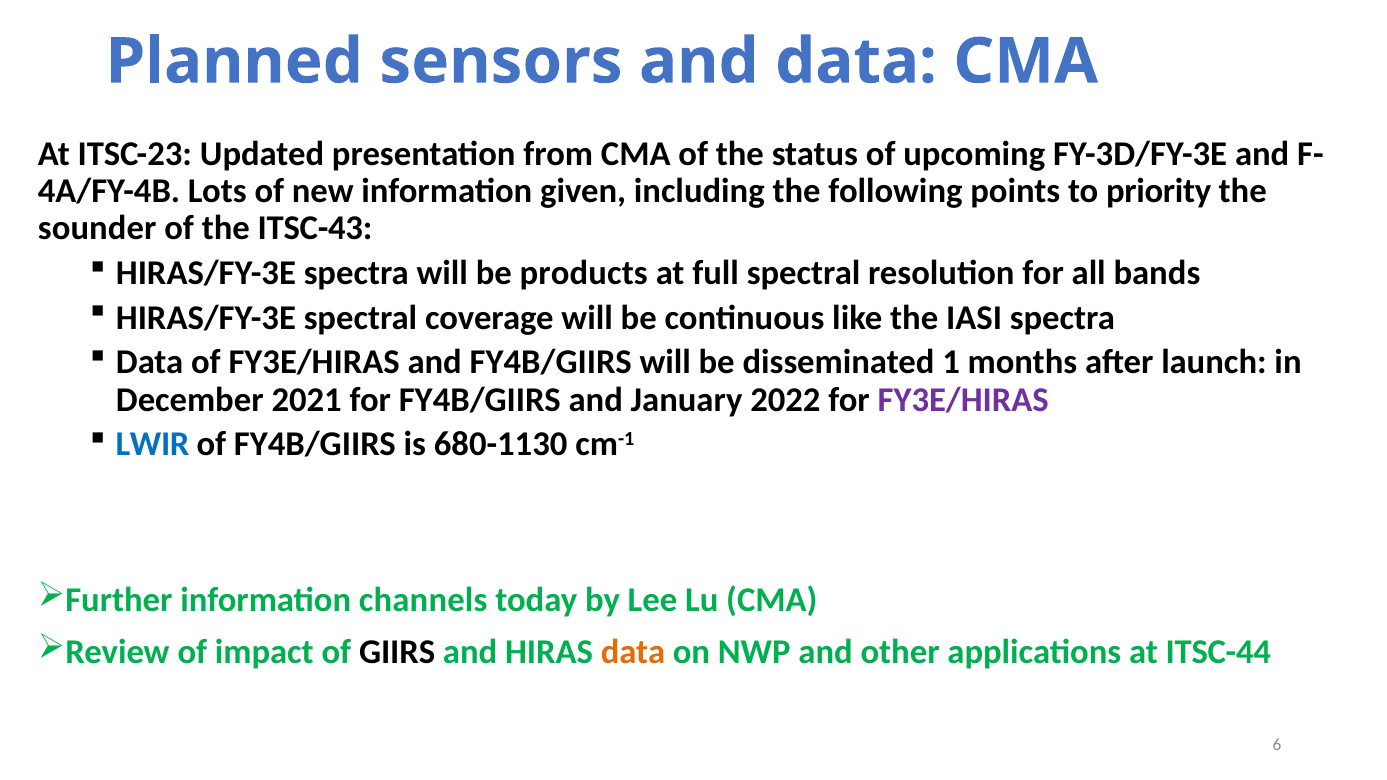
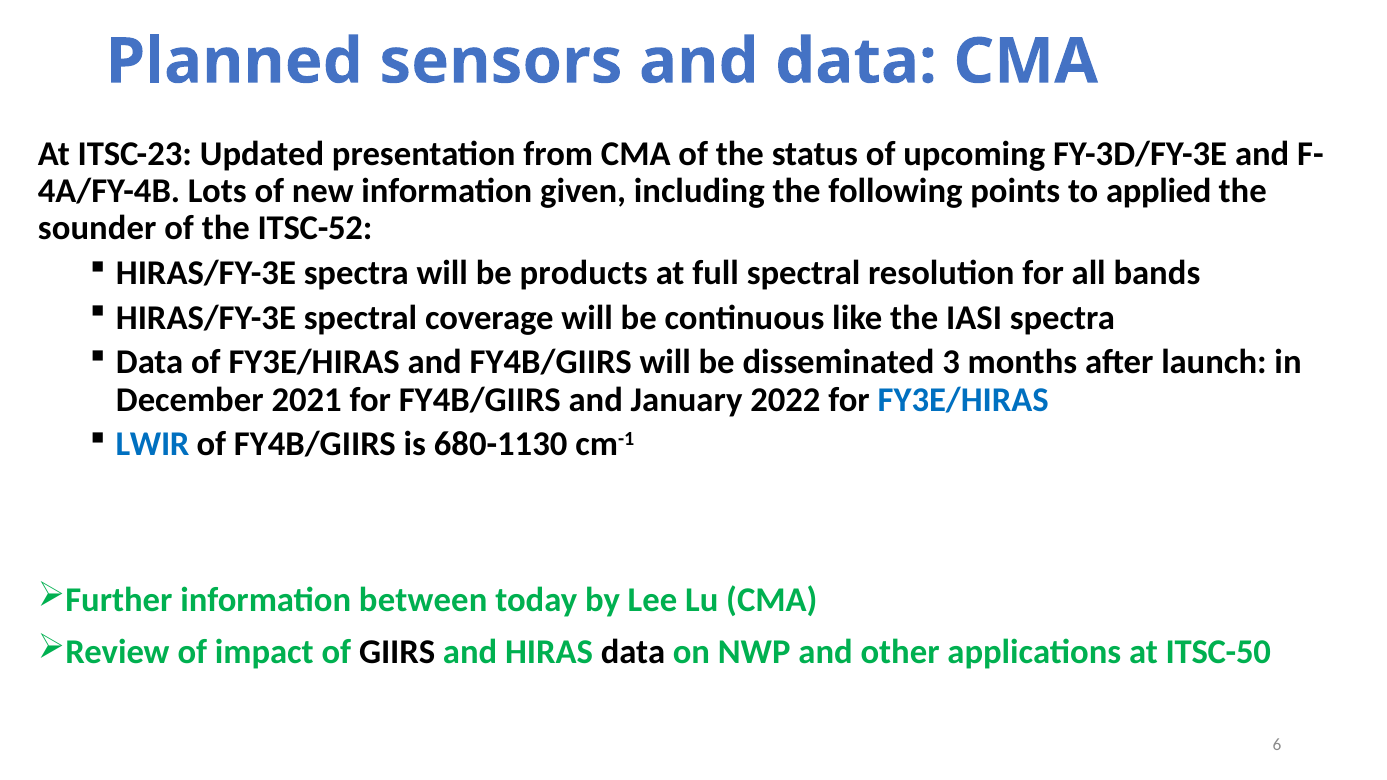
priority: priority -> applied (1159, 191)
ITSC-43: ITSC-43 -> ITSC-52 (315, 228)
1: 1 -> 3 (951, 362)
FY3E/HIRAS colour: purple -> blue (963, 400)
channels: channels -> between (423, 600)
data colour: orange -> black (633, 652)
ITSC-44: ITSC-44 -> ITSC-50 (1218, 652)
